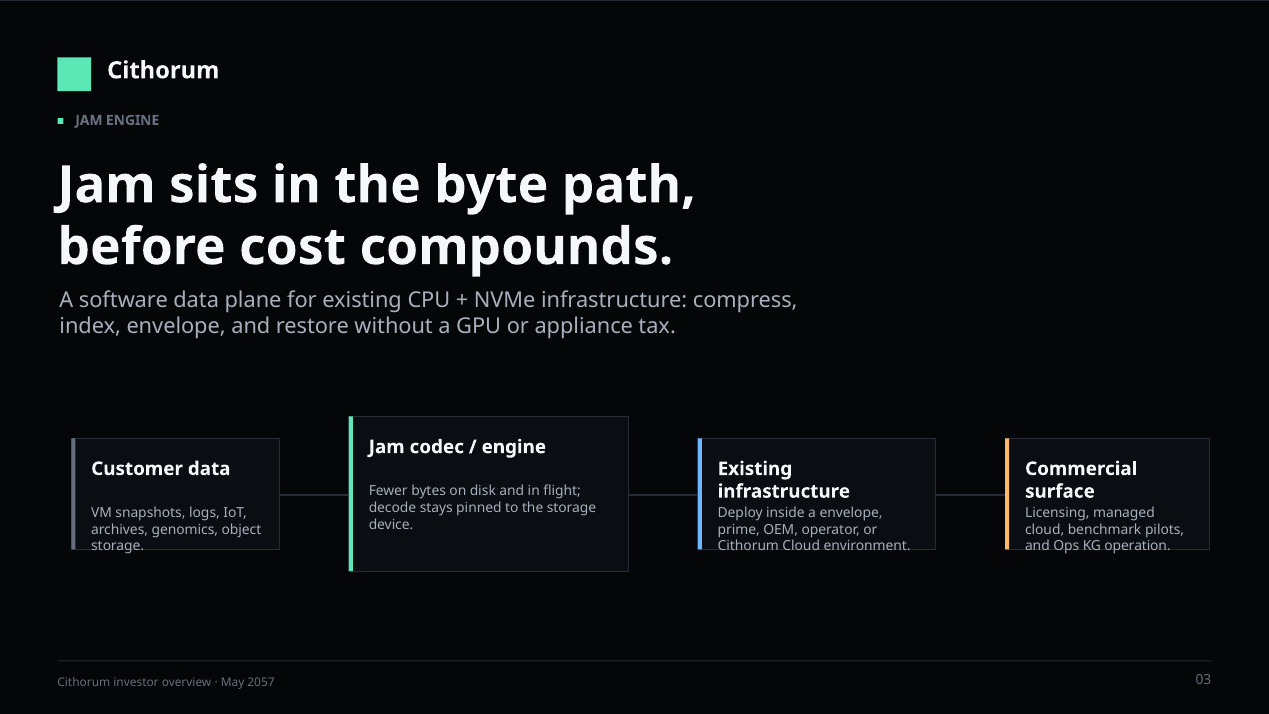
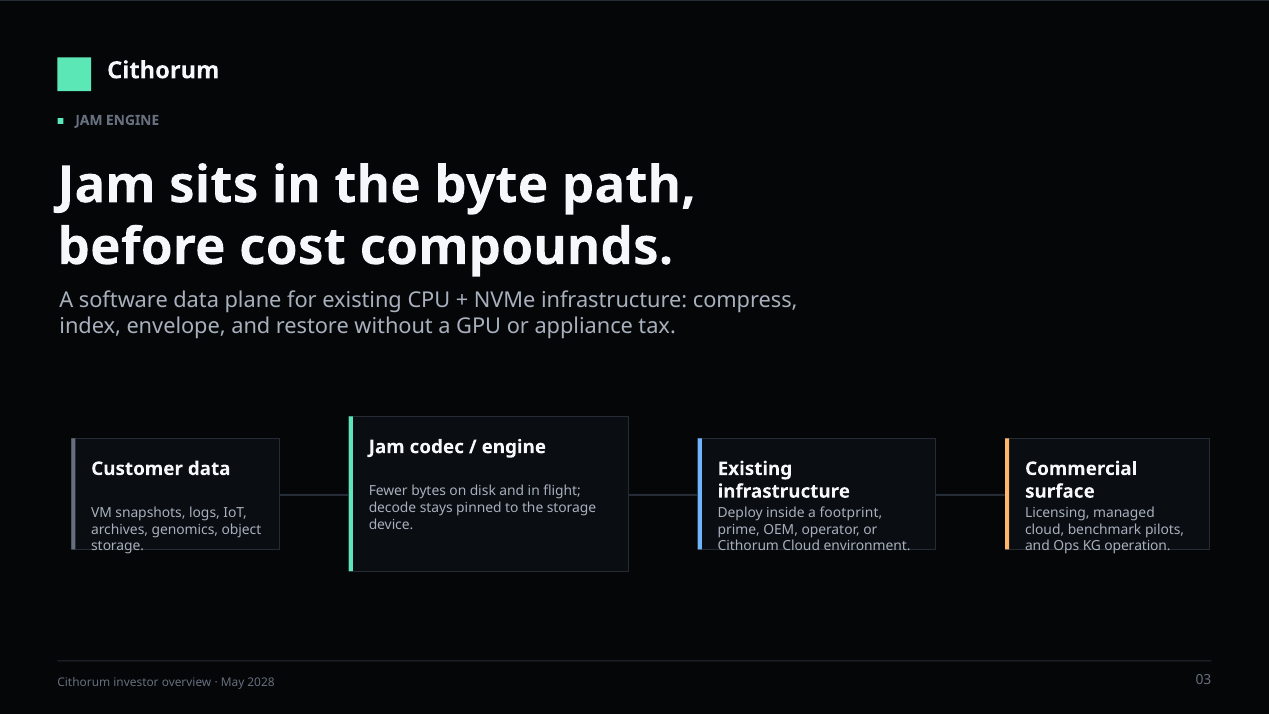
a envelope: envelope -> footprint (851, 513)
2057: 2057 -> 2028 (261, 682)
